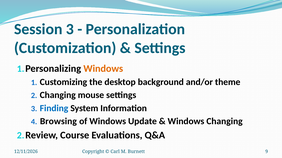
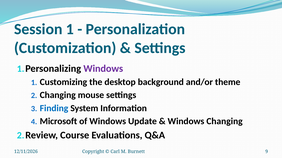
Session 3: 3 -> 1 (70, 29)
Windows colour: orange -> purple (103, 69)
Browsing: Browsing -> Microsoft (58, 122)
